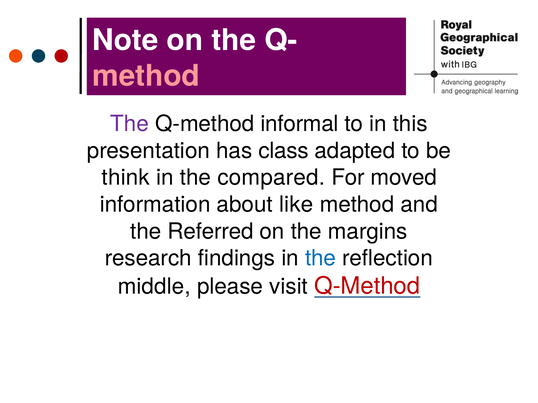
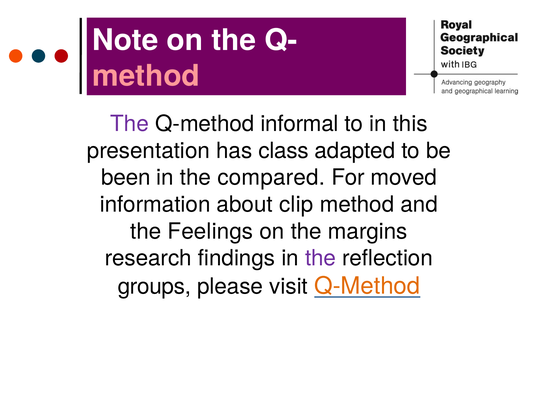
think: think -> been (126, 178)
like: like -> clip (296, 205)
Referred: Referred -> Feelings (210, 232)
the colour: blue -> purple (321, 259)
middle: middle -> groups (154, 287)
Q-Method colour: red -> orange (367, 286)
